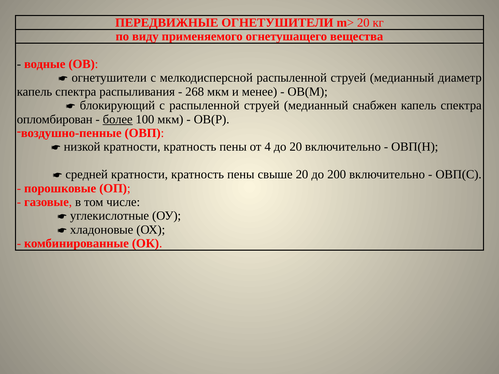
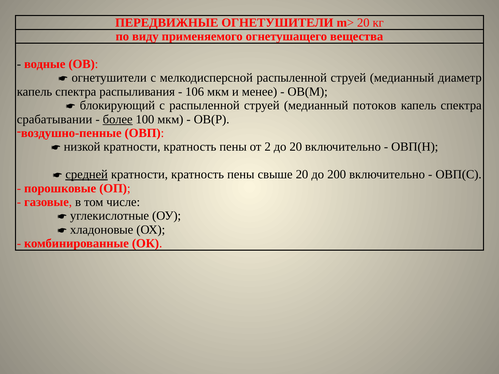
268: 268 -> 106 (195, 92)
снабжен: снабжен -> потоков (375, 106)
опломбирован: опломбирован -> срабатывании (55, 119)
4: 4 -> 2 (268, 147)
средней underline: none -> present (87, 175)
